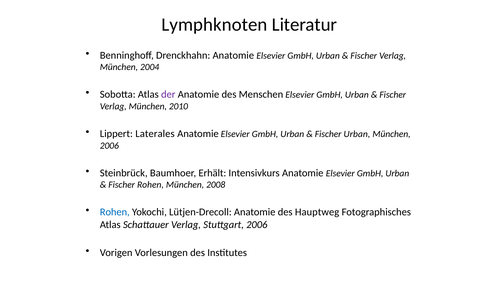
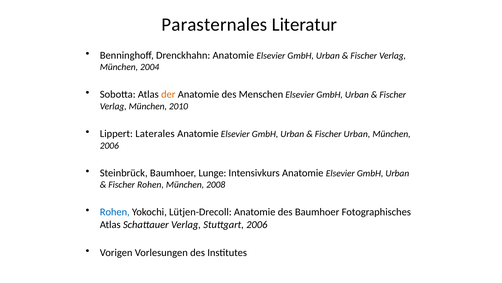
Lymphknoten: Lymphknoten -> Parasternales (214, 25)
der colour: purple -> orange (168, 94)
Erhält: Erhält -> Lunge (212, 173)
des Hauptweg: Hauptweg -> Baumhoer (317, 212)
